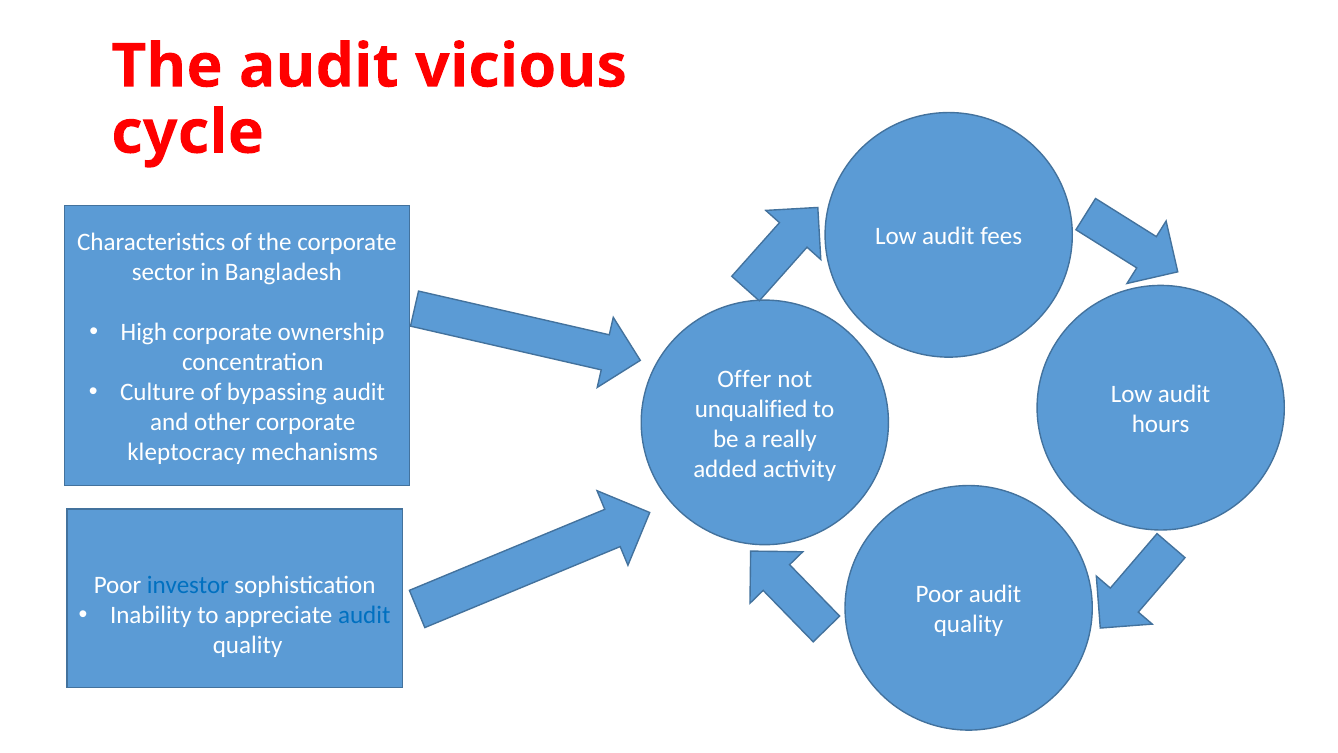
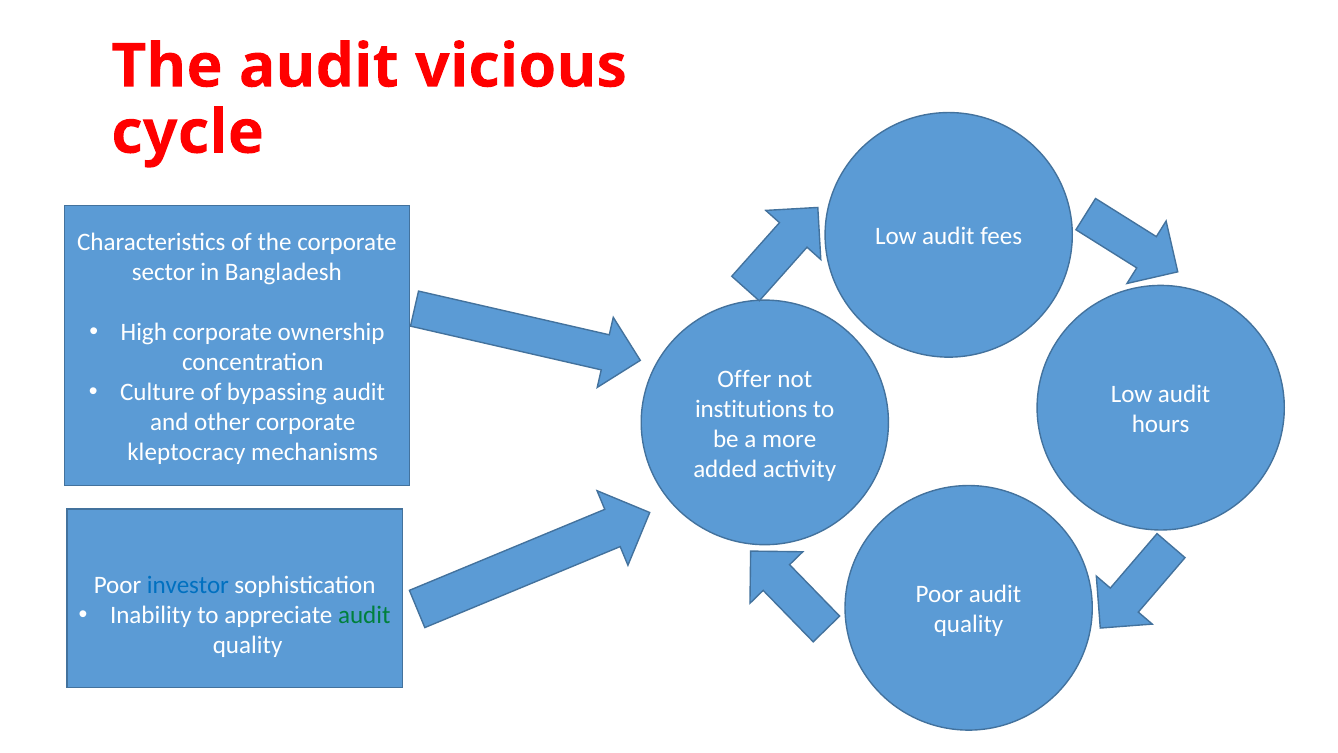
unqualified: unqualified -> institutions (751, 409)
really: really -> more (789, 439)
audit colour: blue -> green (364, 615)
